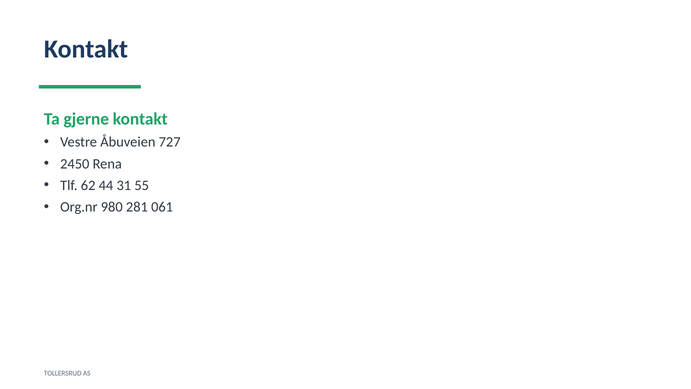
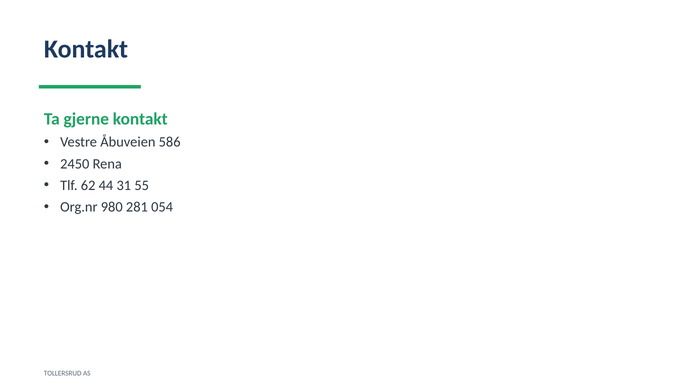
727: 727 -> 586 (170, 142)
061: 061 -> 054 (162, 207)
